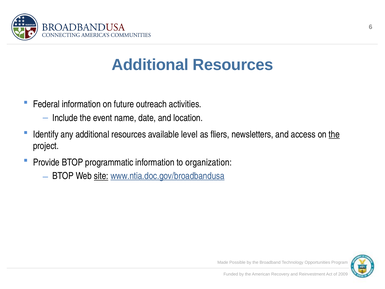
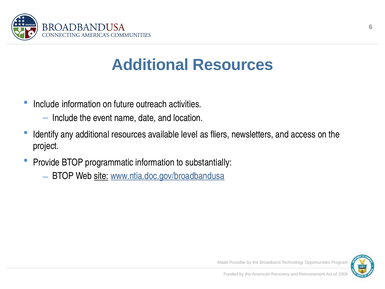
Federal: Federal -> Include (46, 104)
the underline: present -> none (334, 134)
organization: organization -> substantially (209, 162)
